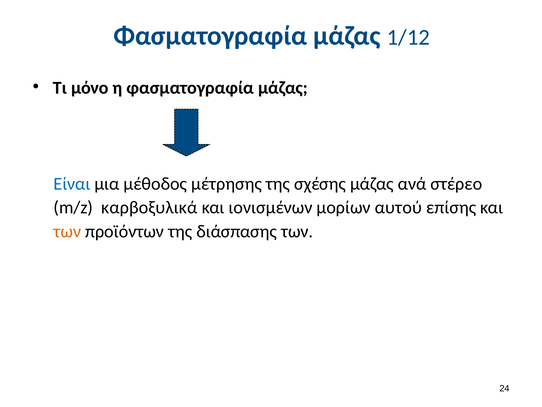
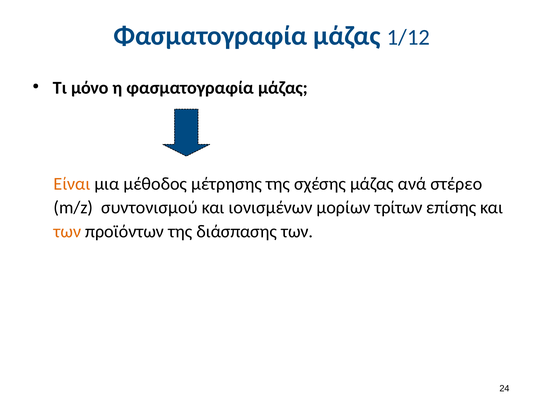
Είναι colour: blue -> orange (72, 184)
καρβοξυλικά: καρβοξυλικά -> συντονισμού (149, 207)
αυτού: αυτού -> τρίτων (399, 207)
